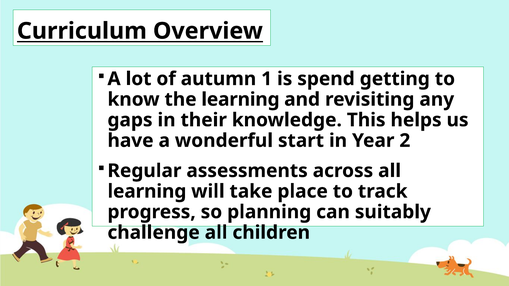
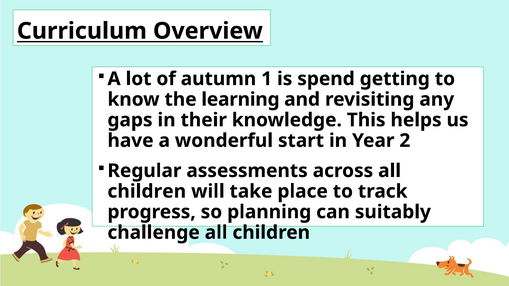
learning: learning -> children (147, 192)
